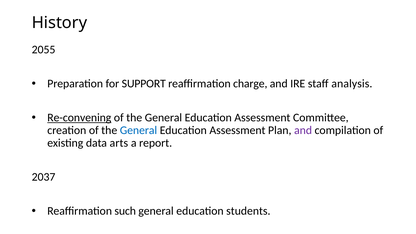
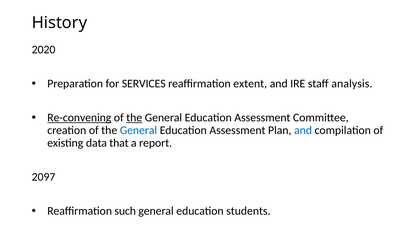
2055: 2055 -> 2020 (44, 50)
SUPPORT: SUPPORT -> SERVICES (144, 84)
charge: charge -> extent (250, 84)
the underline: none -> present (134, 118)
and colour: purple -> blue (303, 130)
arts: arts -> that (119, 143)
2037: 2037 -> 2097 (44, 177)
